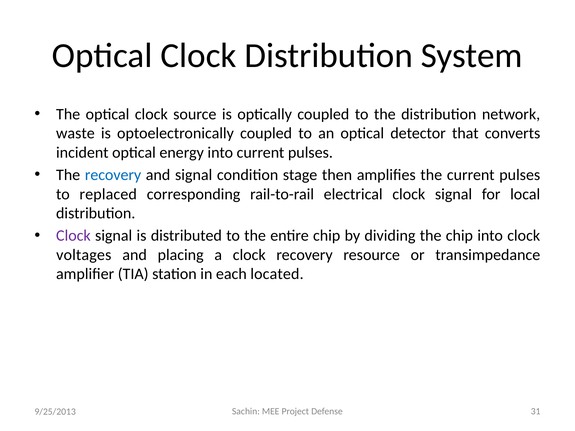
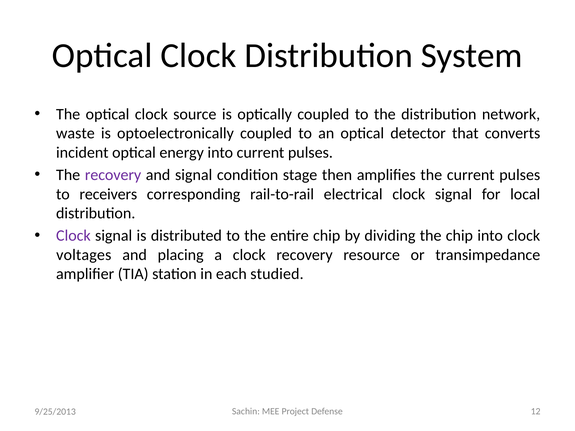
recovery colour: blue -> purple (113, 175)
replaced: replaced -> receivers (108, 194)
located: located -> studied (277, 274)
31: 31 -> 12 (536, 412)
